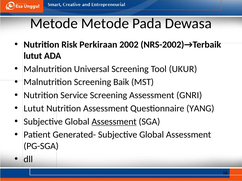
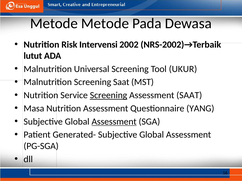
Perkiraan: Perkiraan -> Intervensi (98, 45)
Screening Baik: Baik -> Saat (121, 82)
Screening underline: none -> present (109, 96)
Assessment GNRI: GNRI -> SAAT (189, 96)
Lutut: Lutut -> Masa (34, 109)
